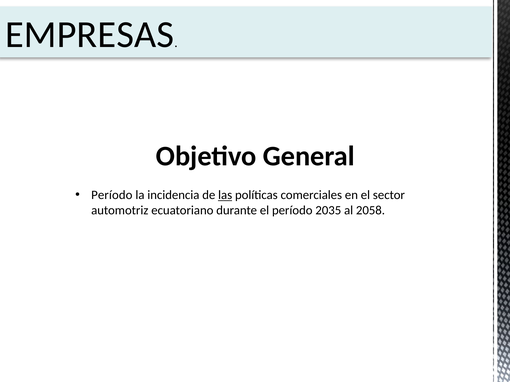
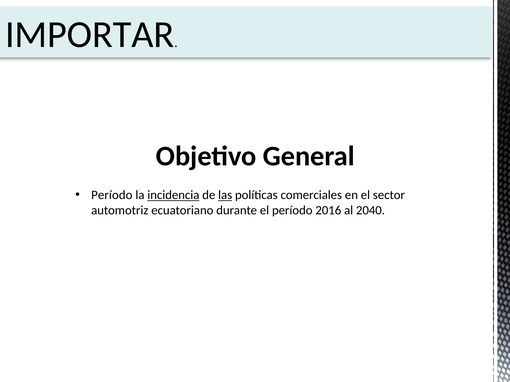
EMPRESAS: EMPRESAS -> IMPORTAR (90, 35)
incidencia underline: none -> present (173, 195)
2035: 2035 -> 2016 (328, 211)
2058: 2058 -> 2040 (370, 211)
